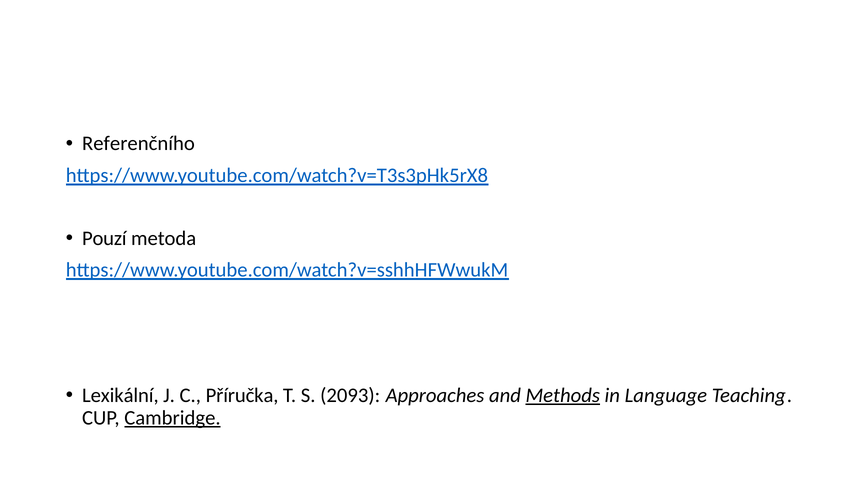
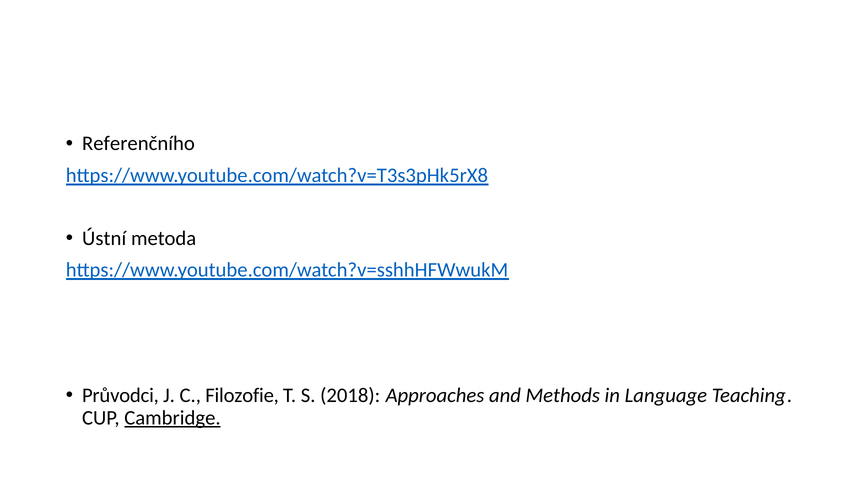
Pouzí: Pouzí -> Ústní (104, 238)
Lexikální: Lexikální -> Průvodci (120, 395)
Příručka: Příručka -> Filozofie (242, 395)
2093: 2093 -> 2018 (350, 395)
Methods underline: present -> none (563, 395)
